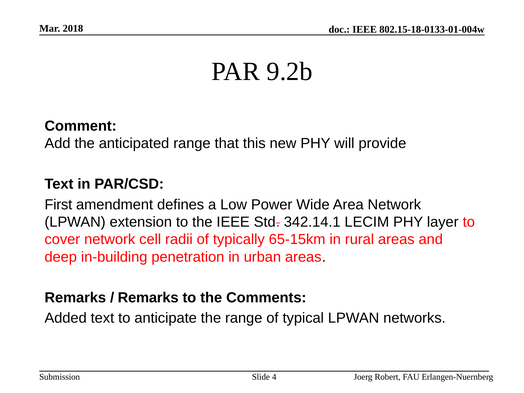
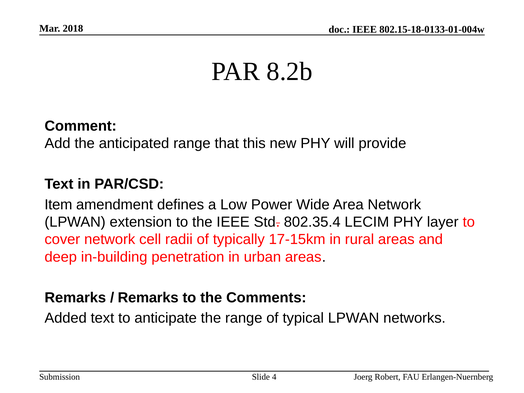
9.2b: 9.2b -> 8.2b (290, 72)
First: First -> Item (58, 205)
342.14.1: 342.14.1 -> 802.35.4 (312, 222)
65-15km: 65-15km -> 17-15km (297, 239)
